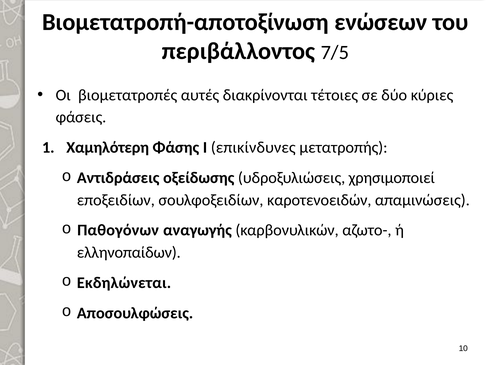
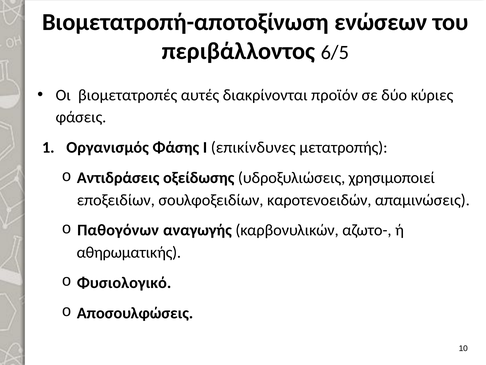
7/5: 7/5 -> 6/5 (335, 53)
τέτοιες: τέτοιες -> προϊόν (335, 95)
Χαμηλότερη: Χαμηλότερη -> Οργανισμός (108, 147)
ελληνοπαίδων: ελληνοπαίδων -> αθηρωματικής (129, 252)
Εκδηλώνεται: Εκδηλώνεται -> Φυσιολογικό (124, 282)
